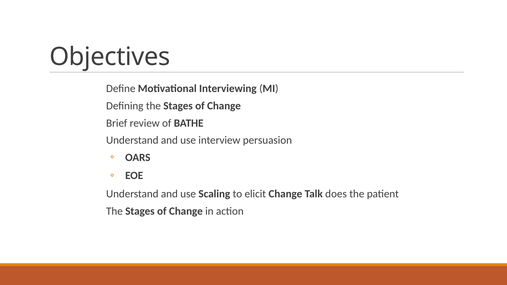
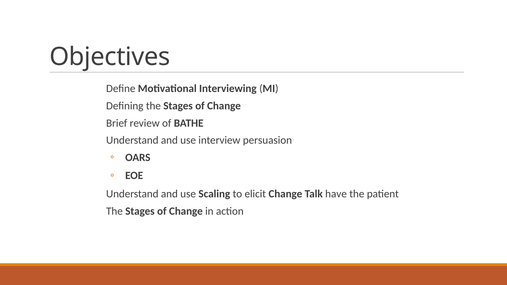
does: does -> have (336, 194)
